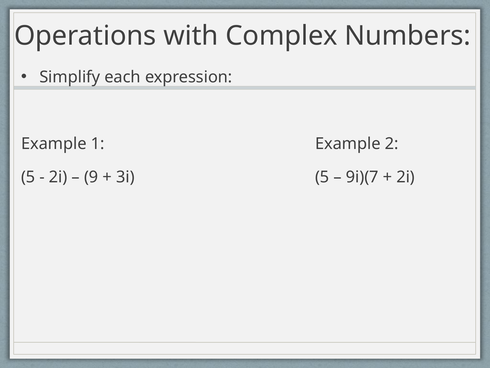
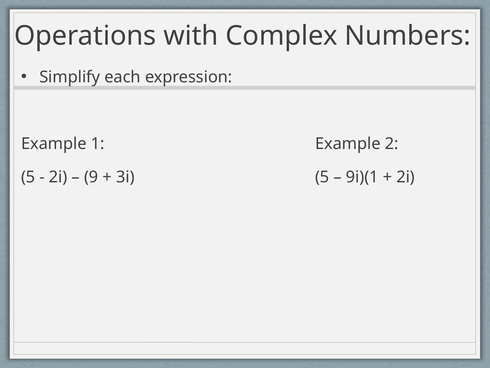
9i)(7: 9i)(7 -> 9i)(1 (362, 177)
